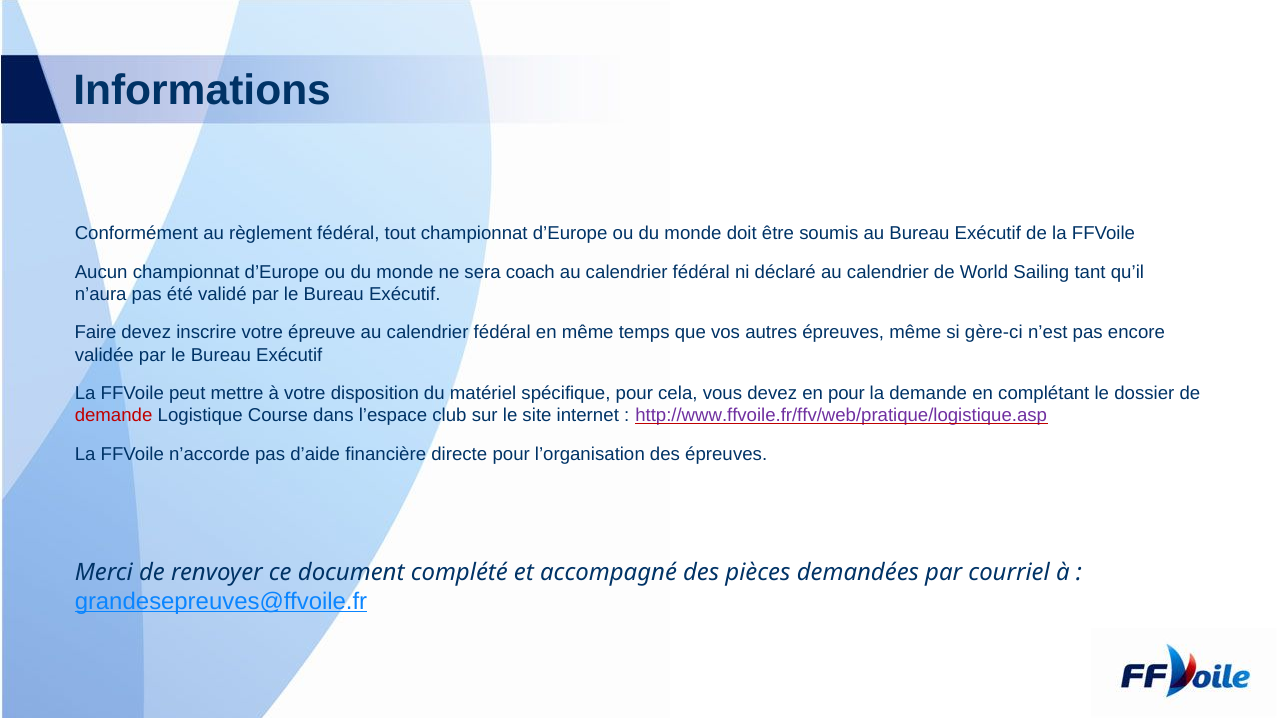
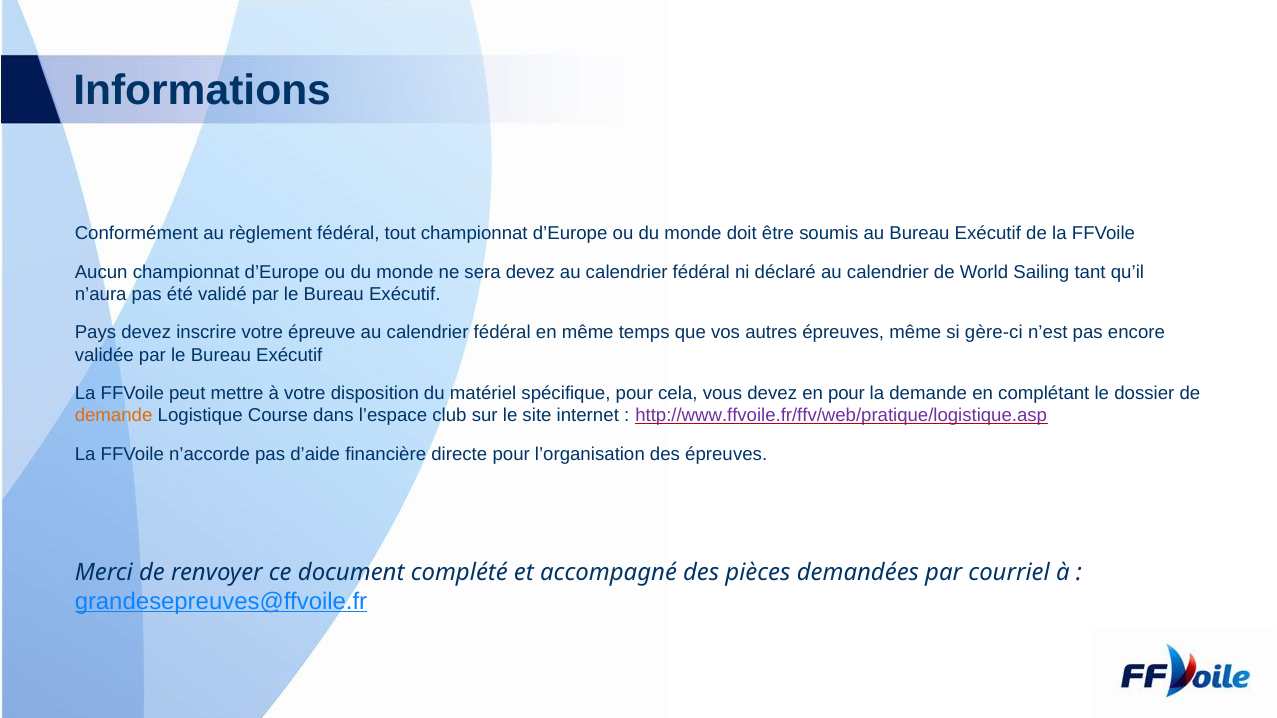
sera coach: coach -> devez (530, 272)
Faire: Faire -> Pays (95, 333)
demande colour: red -> orange (114, 416)
